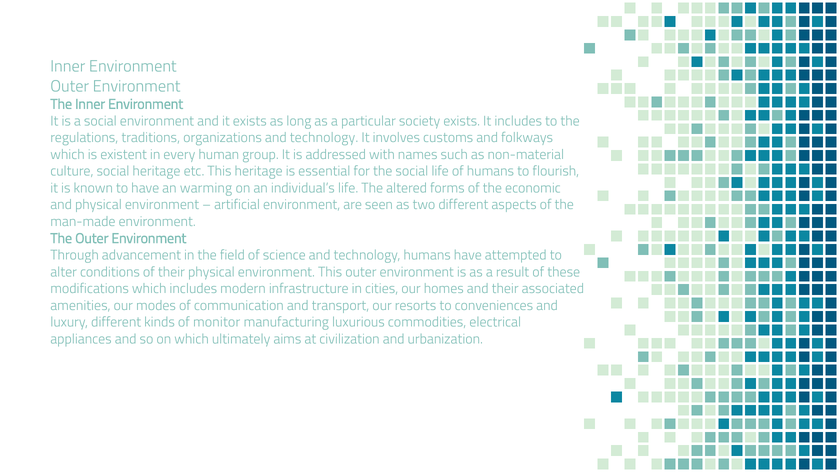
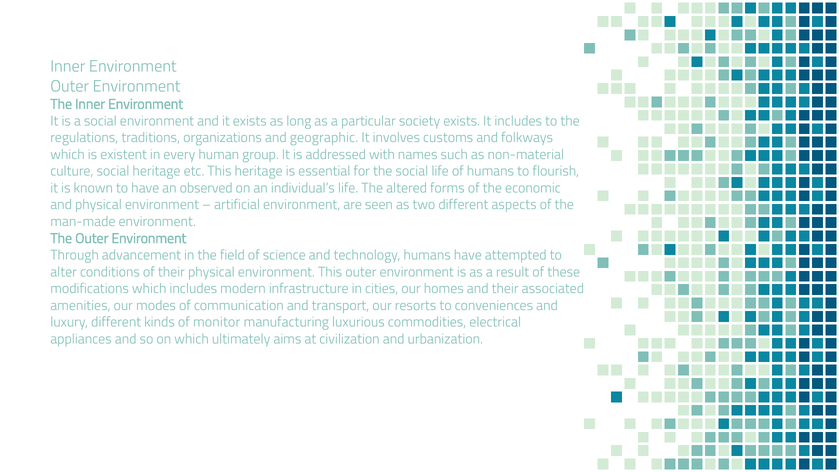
organizations and technology: technology -> geographic (324, 138)
warming: warming -> observed (206, 188)
